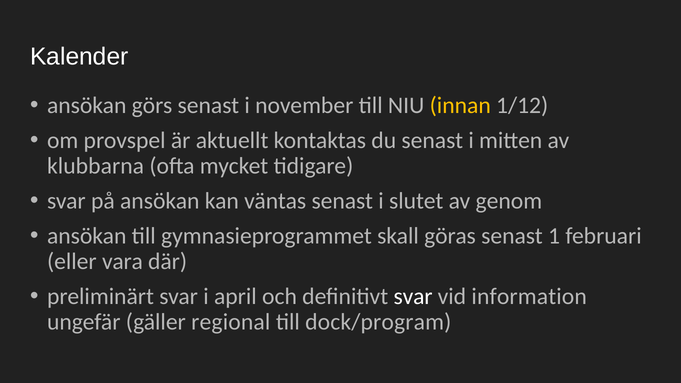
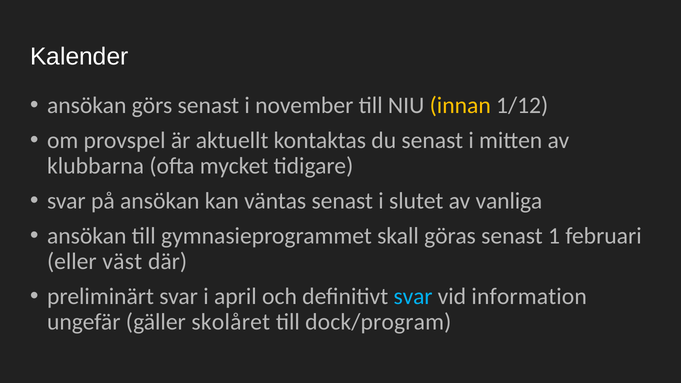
genom: genom -> vanliga (509, 201)
vara: vara -> väst (122, 261)
svar colour: white -> light blue (413, 296)
regional: regional -> skolåret (231, 322)
